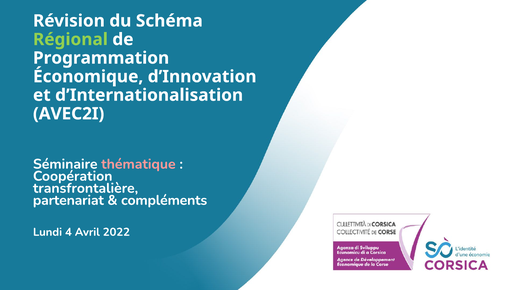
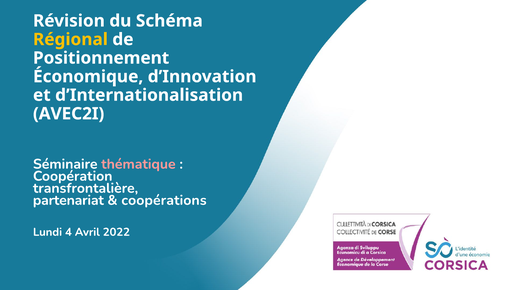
Régional colour: light green -> yellow (70, 39)
Programmation: Programmation -> Positionnement (101, 58)
compléments: compléments -> coopérations (164, 200)
